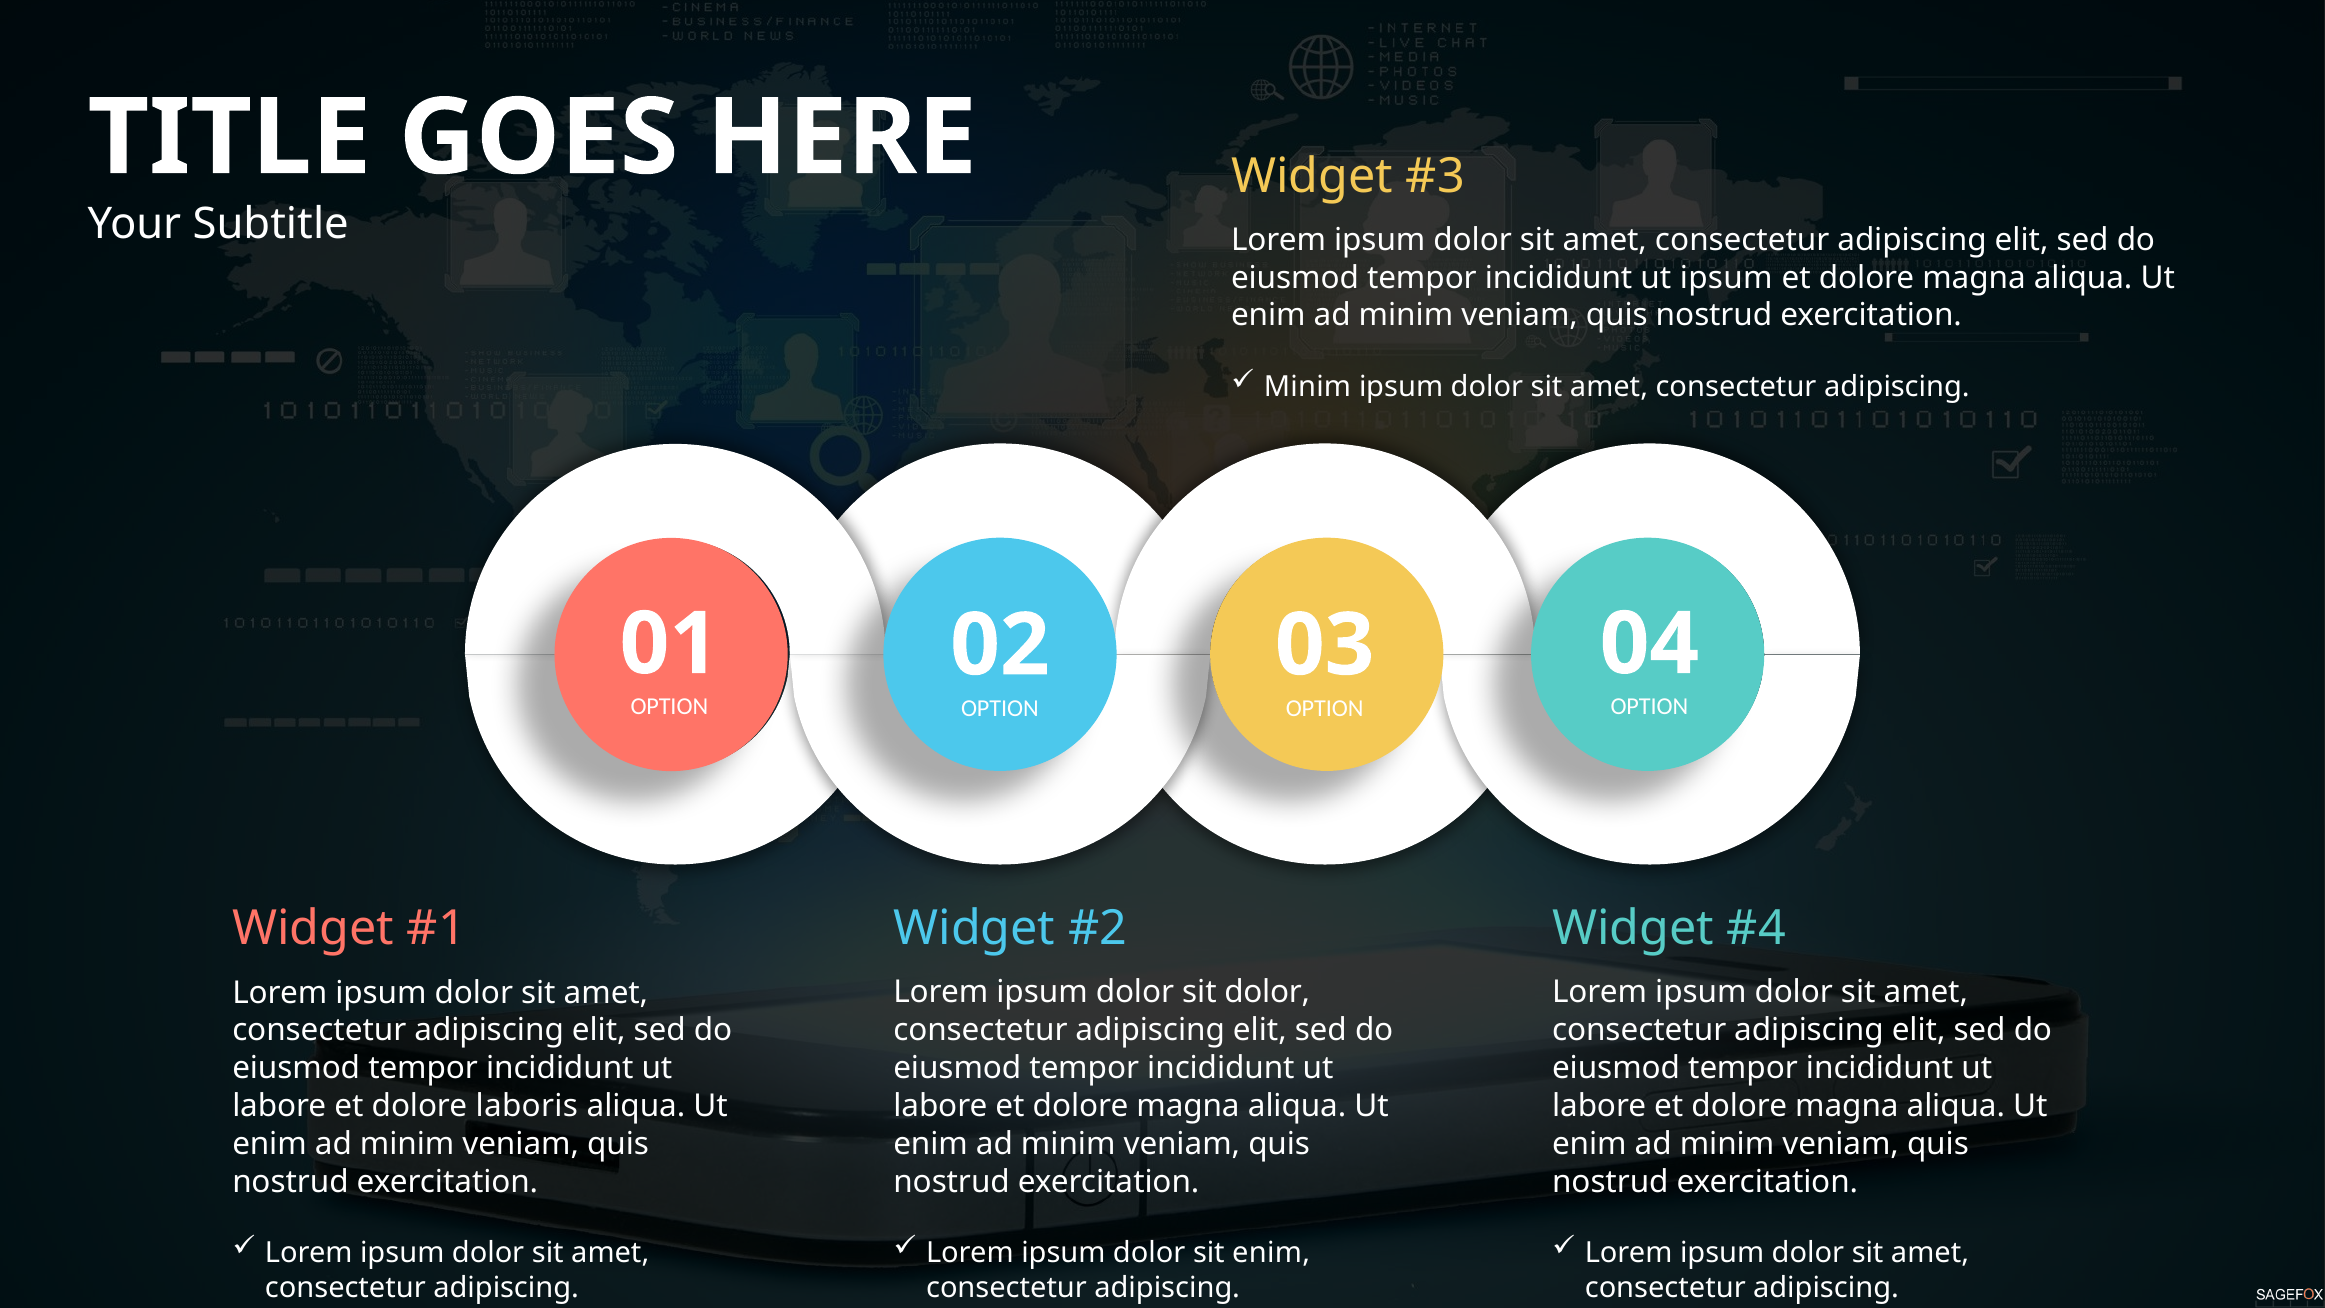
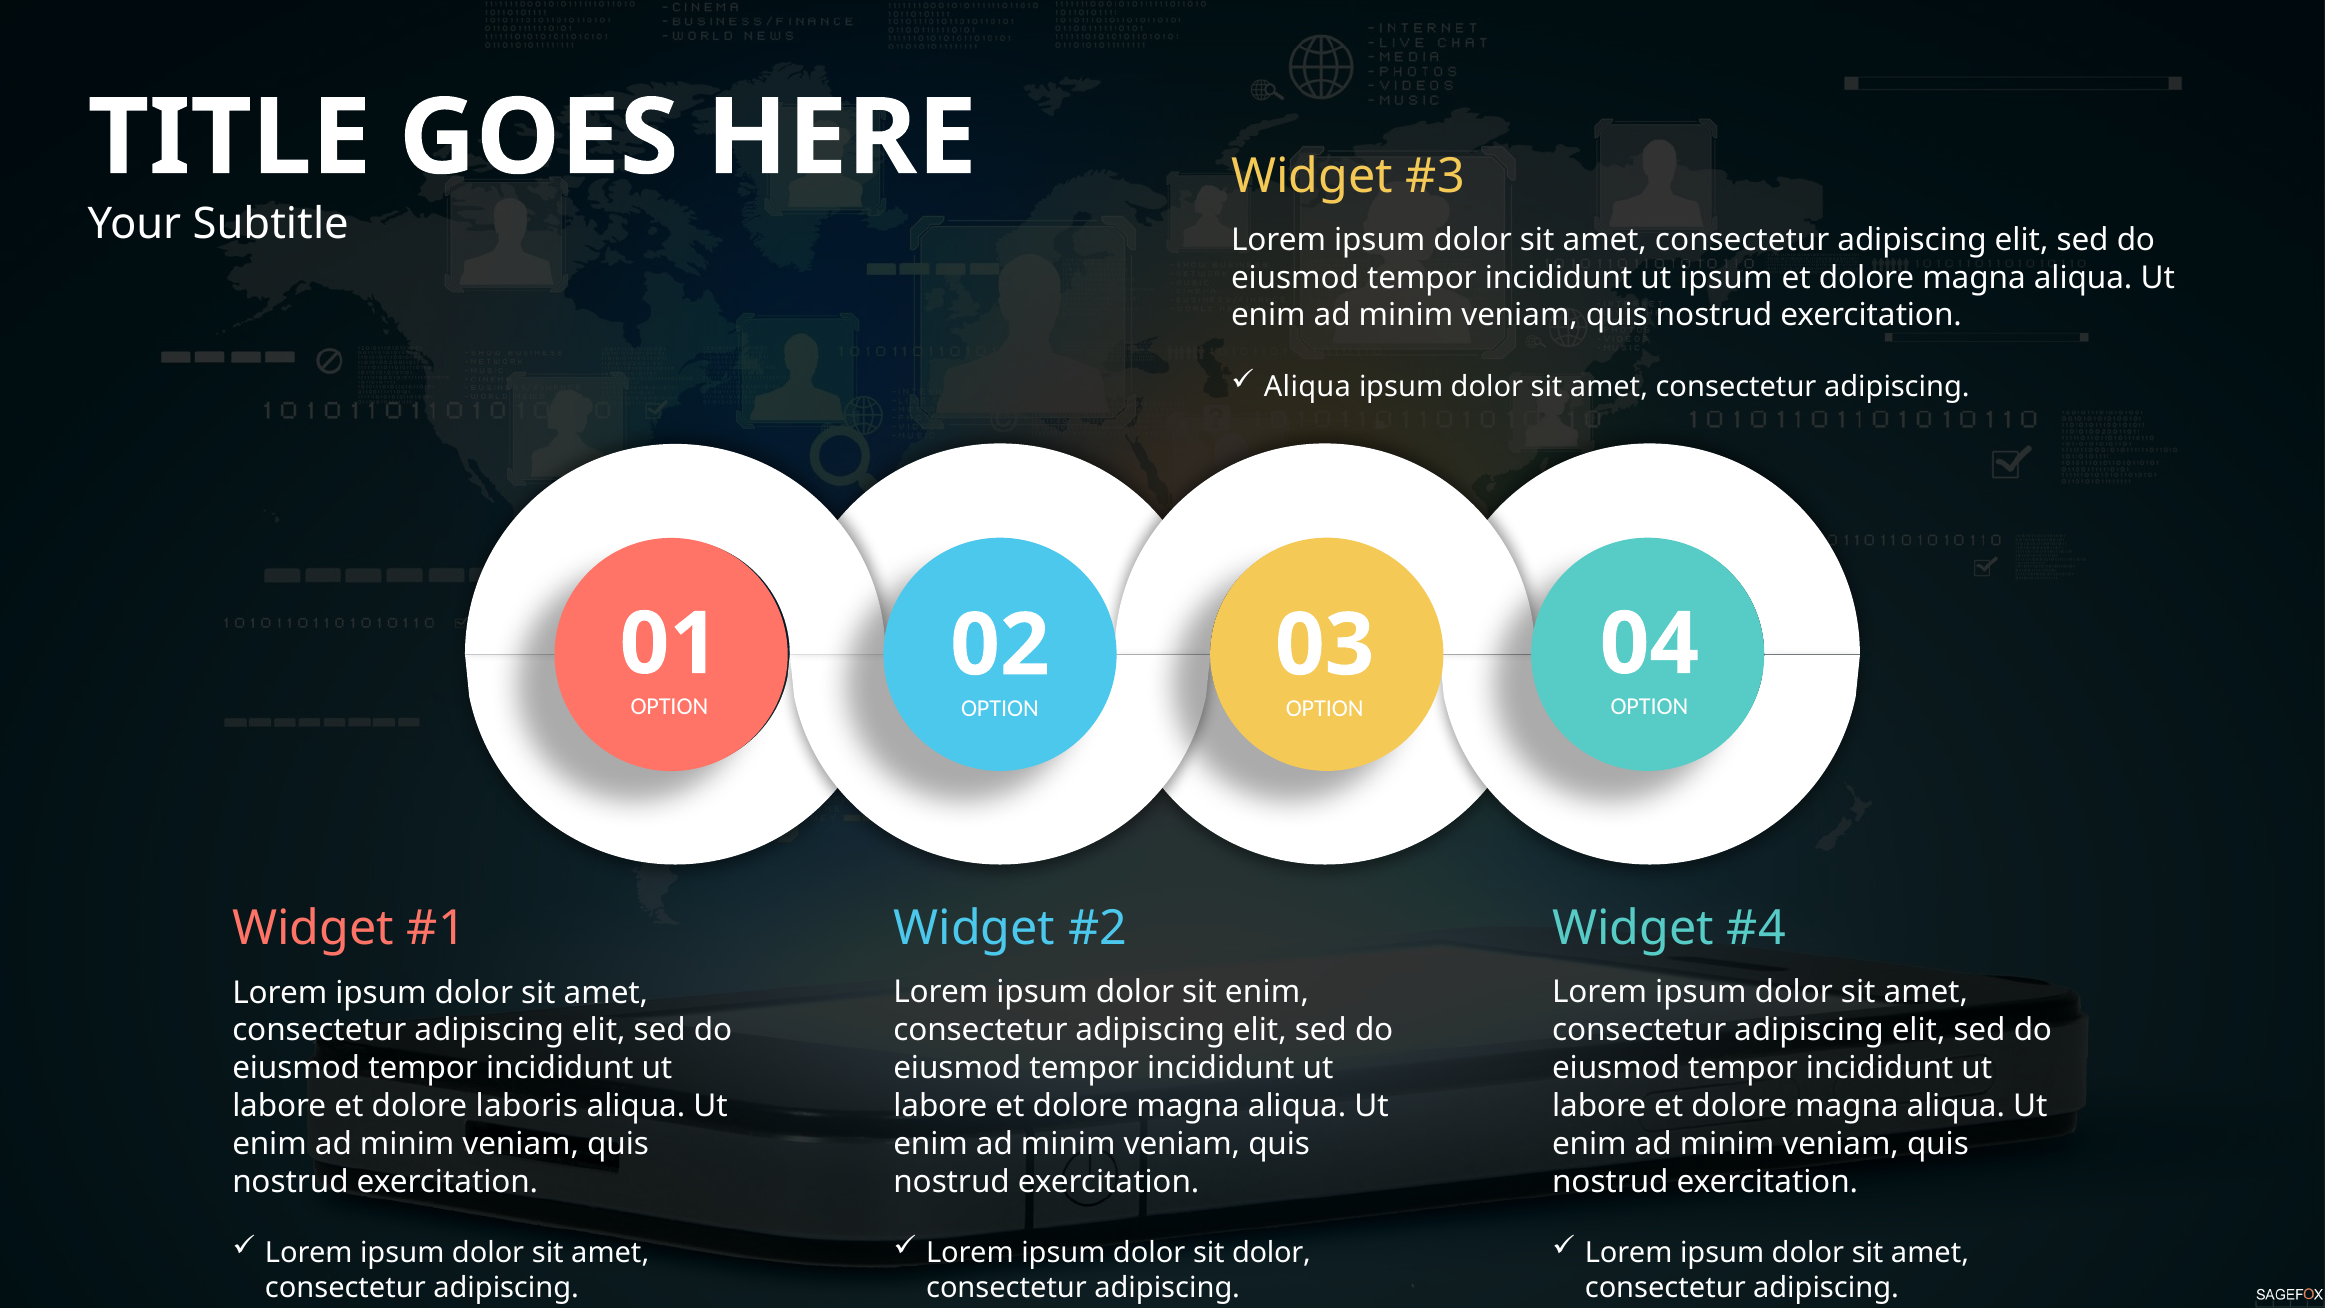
Minim: Minim -> Aliqua (1307, 386)
sit dolor: dolor -> enim (1267, 992)
sit enim: enim -> dolor (1271, 1252)
